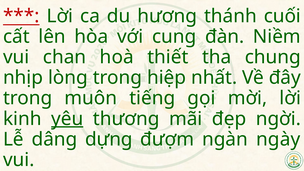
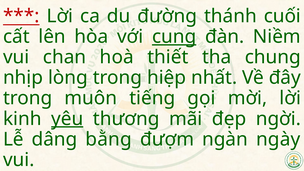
hương: hương -> đường (167, 16)
cung underline: none -> present (174, 37)
dựng: dựng -> bằng (109, 139)
